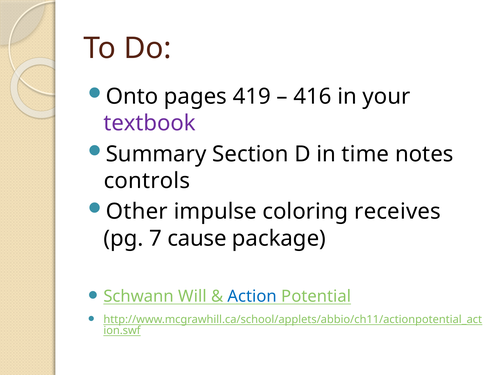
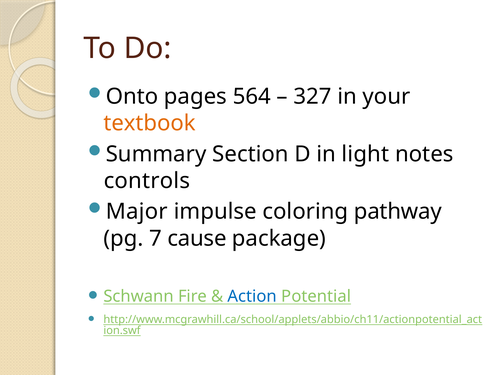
419: 419 -> 564 (252, 97)
416: 416 -> 327 (313, 97)
textbook colour: purple -> orange (150, 123)
time: time -> light (365, 154)
Other: Other -> Major (137, 212)
receives: receives -> pathway (398, 212)
Will: Will -> Fire (193, 296)
